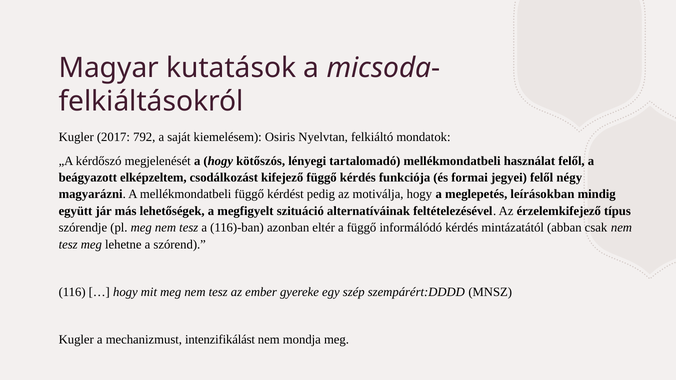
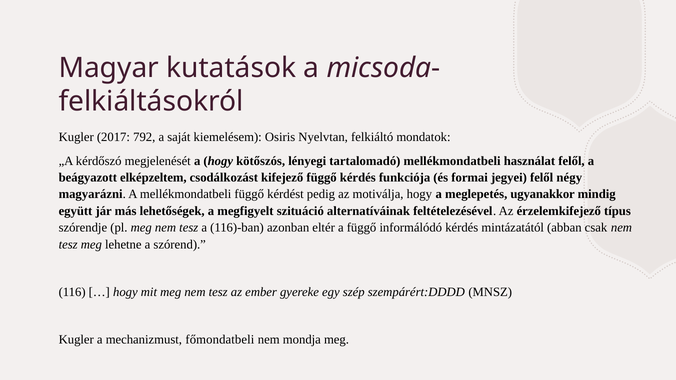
leírásokban: leírásokban -> ugyanakkor (543, 194)
intenzifikálást: intenzifikálást -> főmondatbeli (220, 340)
